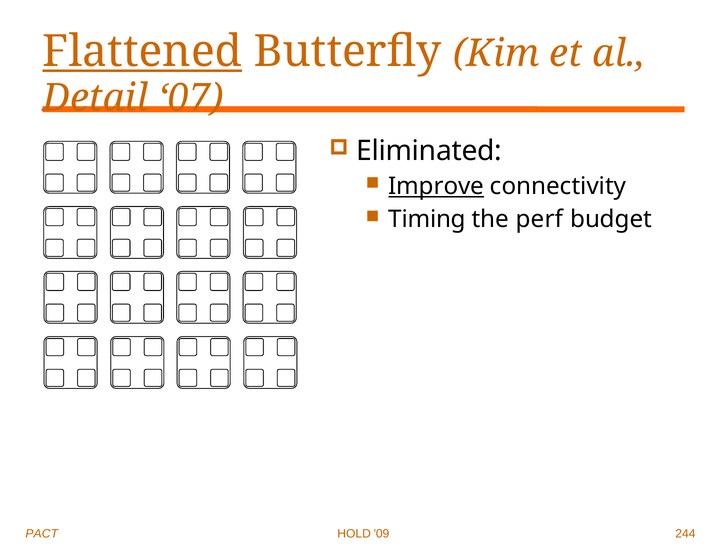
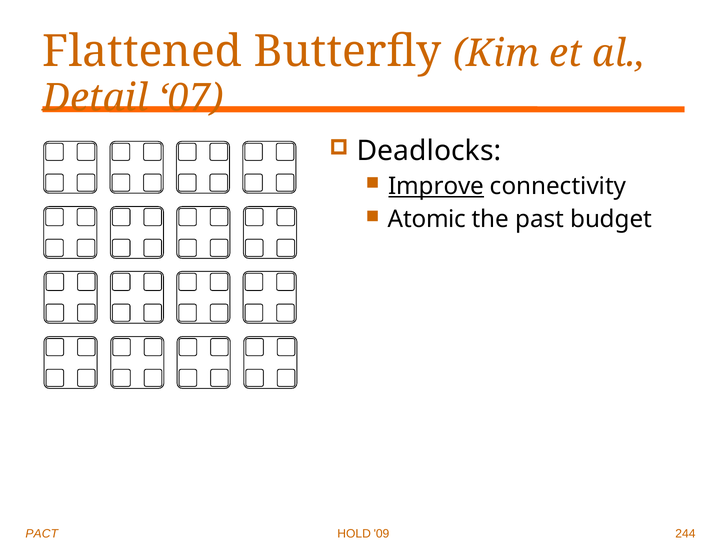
Flattened underline: present -> none (142, 52)
Eliminated: Eliminated -> Deadlocks (429, 151)
Timing: Timing -> Atomic (427, 219)
perf: perf -> past (540, 219)
